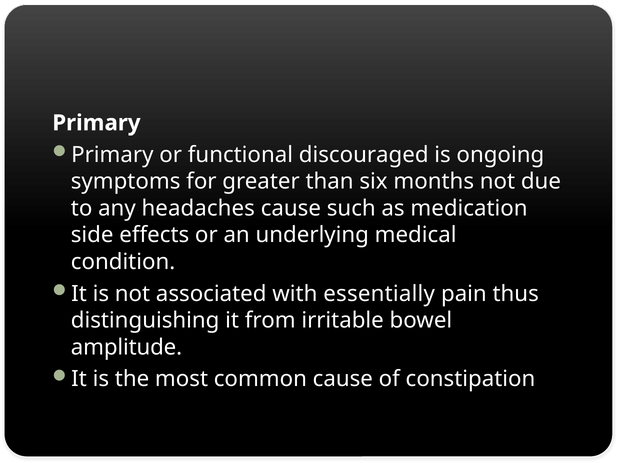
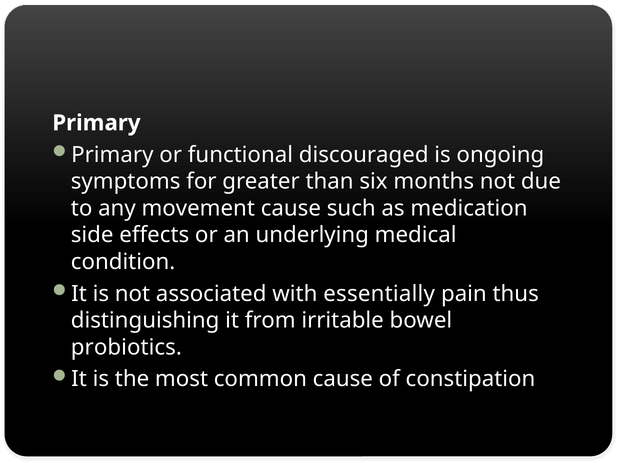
headaches: headaches -> movement (198, 208)
amplitude: amplitude -> probiotics (126, 347)
